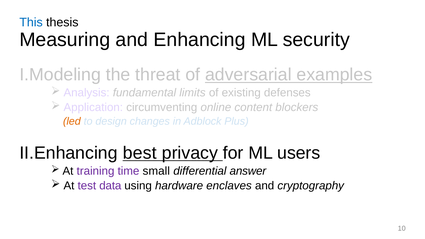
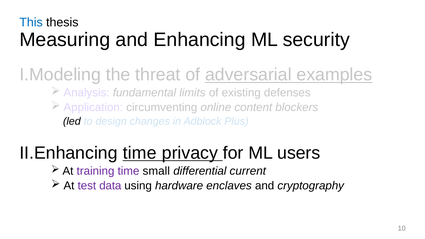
led colour: orange -> black (72, 122)
best: best -> time (140, 153)
answer: answer -> current (248, 171)
